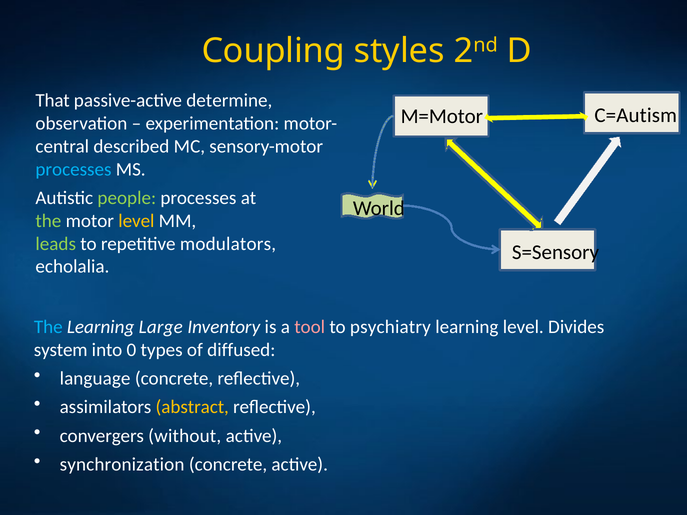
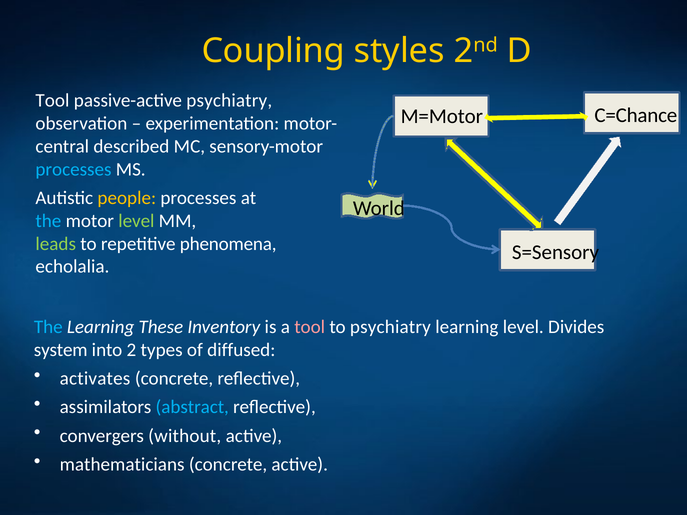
That: That -> Tool (52, 101)
passive-active determine: determine -> psychiatry (229, 101)
C=Autism: C=Autism -> C=Chance (636, 116)
people colour: light green -> yellow (127, 198)
the colour: light green -> light blue (48, 221)
level colour: yellow -> light green (136, 221)
modulators: modulators -> phenomena (228, 244)
Large: Large -> These (161, 327)
0: 0 -> 2 (131, 350)
language: language -> activates (95, 379)
abstract colour: yellow -> light blue (192, 407)
synchronization: synchronization -> mathematicians (122, 465)
